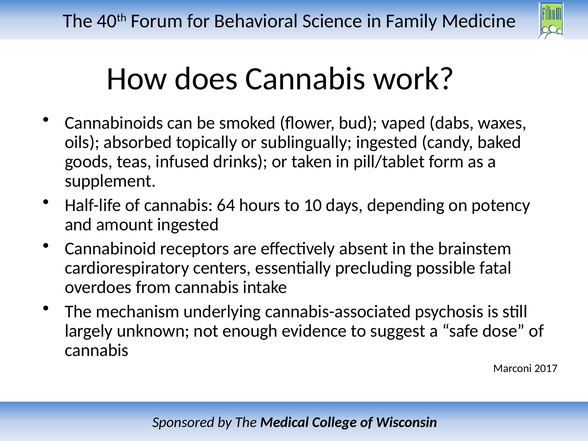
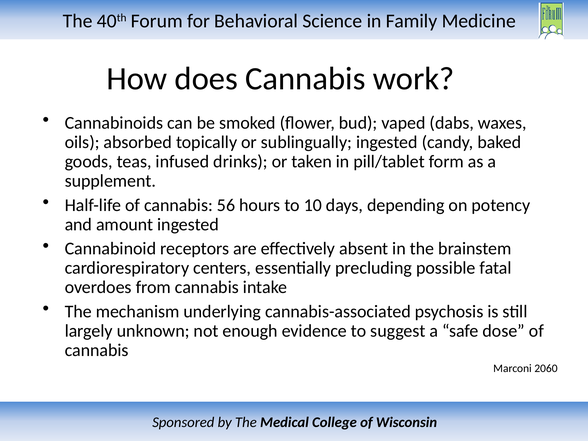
64: 64 -> 56 (226, 205)
2017: 2017 -> 2060 (546, 368)
